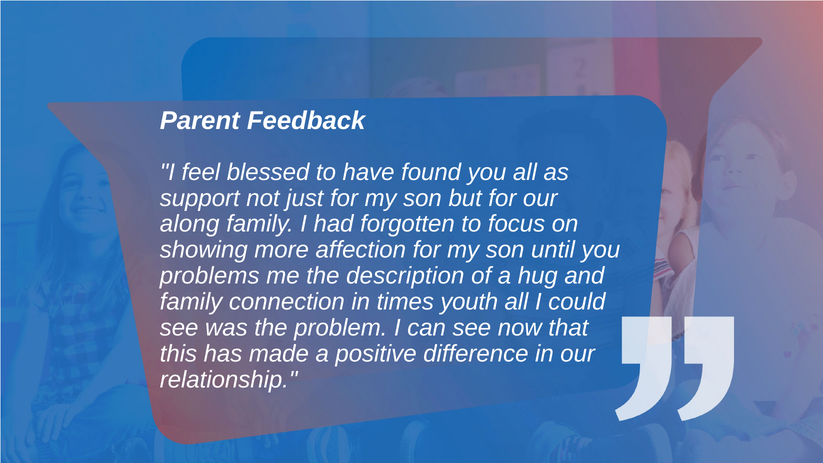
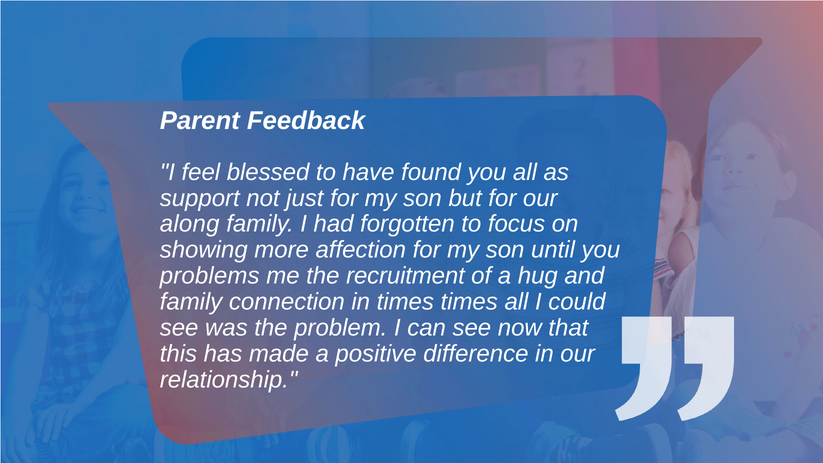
description: description -> recruitment (405, 276)
times youth: youth -> times (469, 302)
